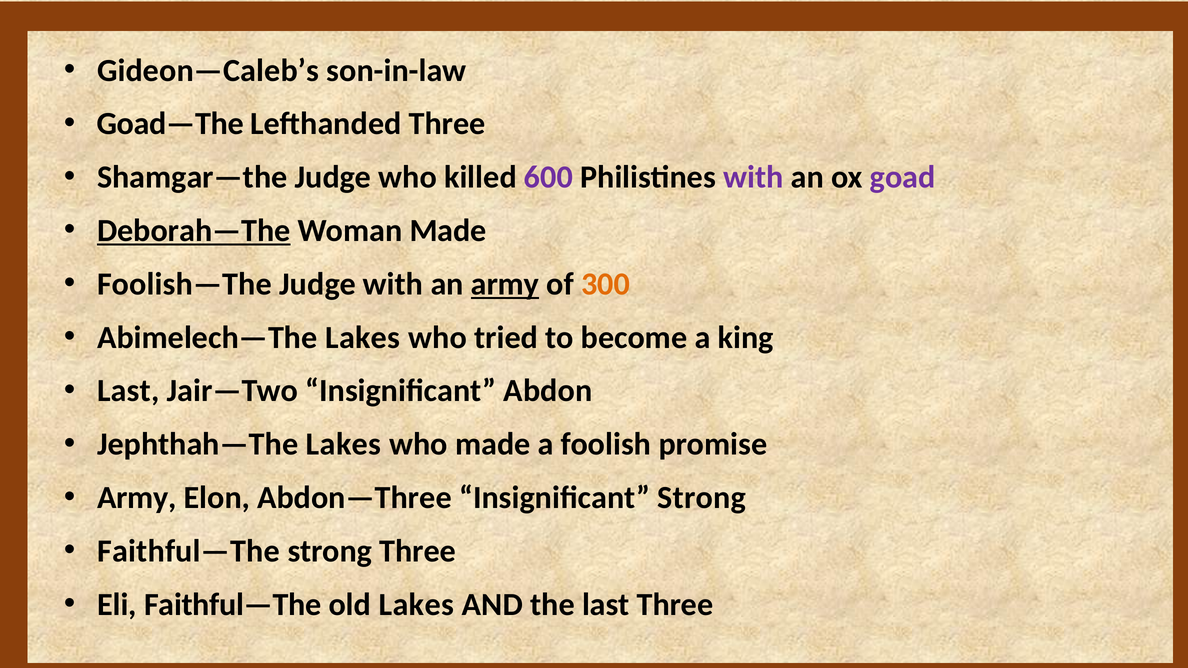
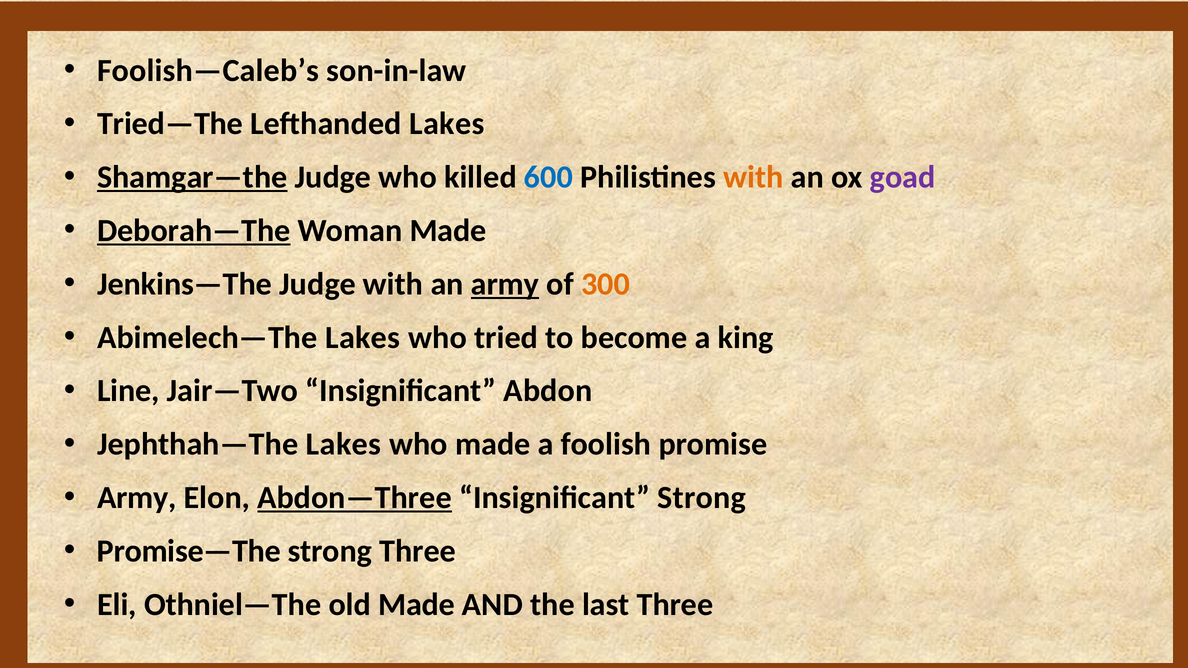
Gideon—Caleb’s: Gideon—Caleb’s -> Foolish—Caleb’s (208, 70)
Goad—The: Goad—The -> Tried—The (170, 124)
Lefthanded Three: Three -> Lakes (447, 124)
Shamgar—the underline: none -> present (192, 177)
600 colour: purple -> blue (548, 177)
with colour: purple -> orange (753, 177)
Foolish—The: Foolish—The -> Jenkins—The (185, 284)
Last: Last -> Line (128, 391)
Abdon—Three underline: none -> present (355, 498)
Faithful—The: Faithful—The -> Promise—The (189, 551)
Eli Faithful—The: Faithful—The -> Othniel—The (233, 605)
old Lakes: Lakes -> Made (417, 605)
